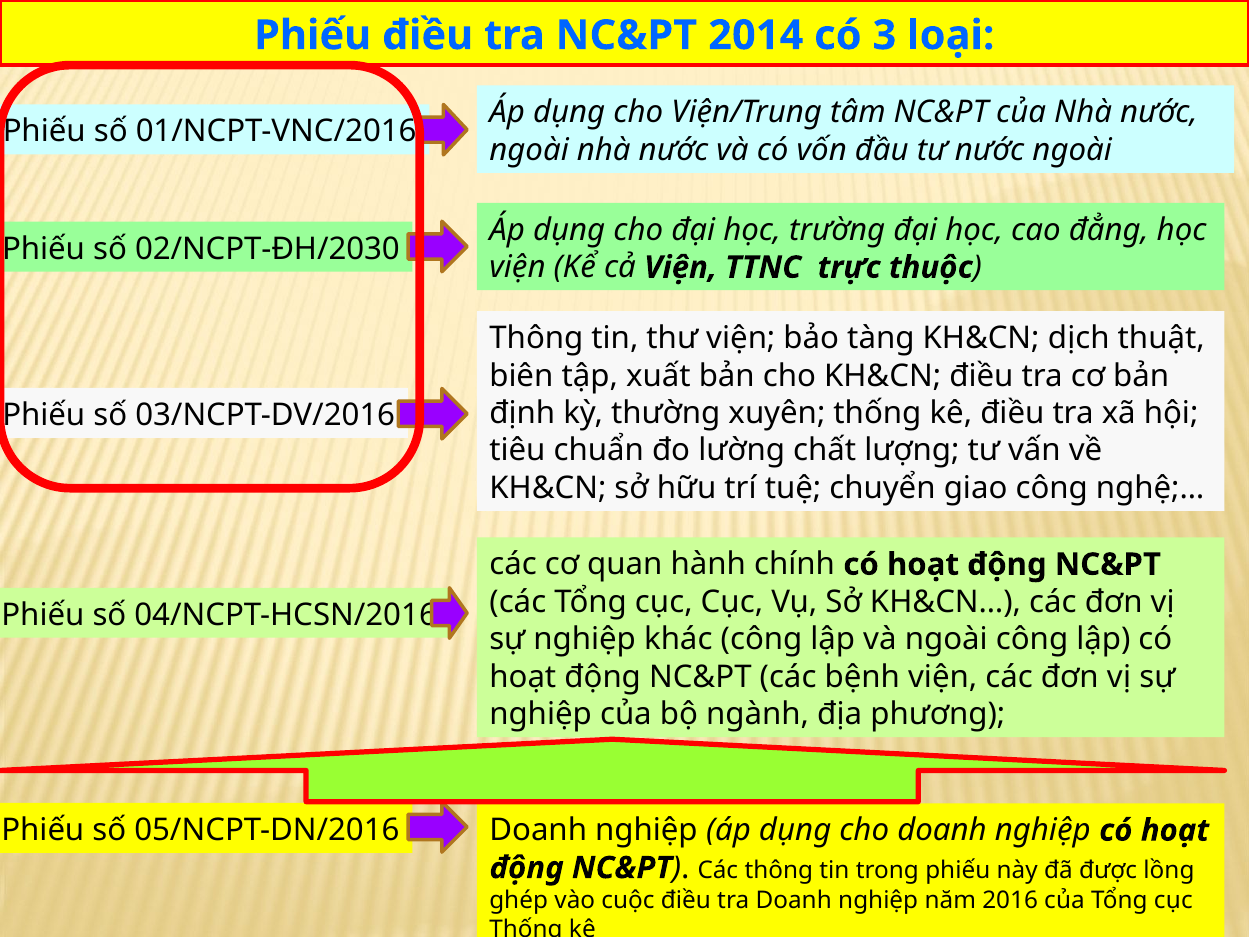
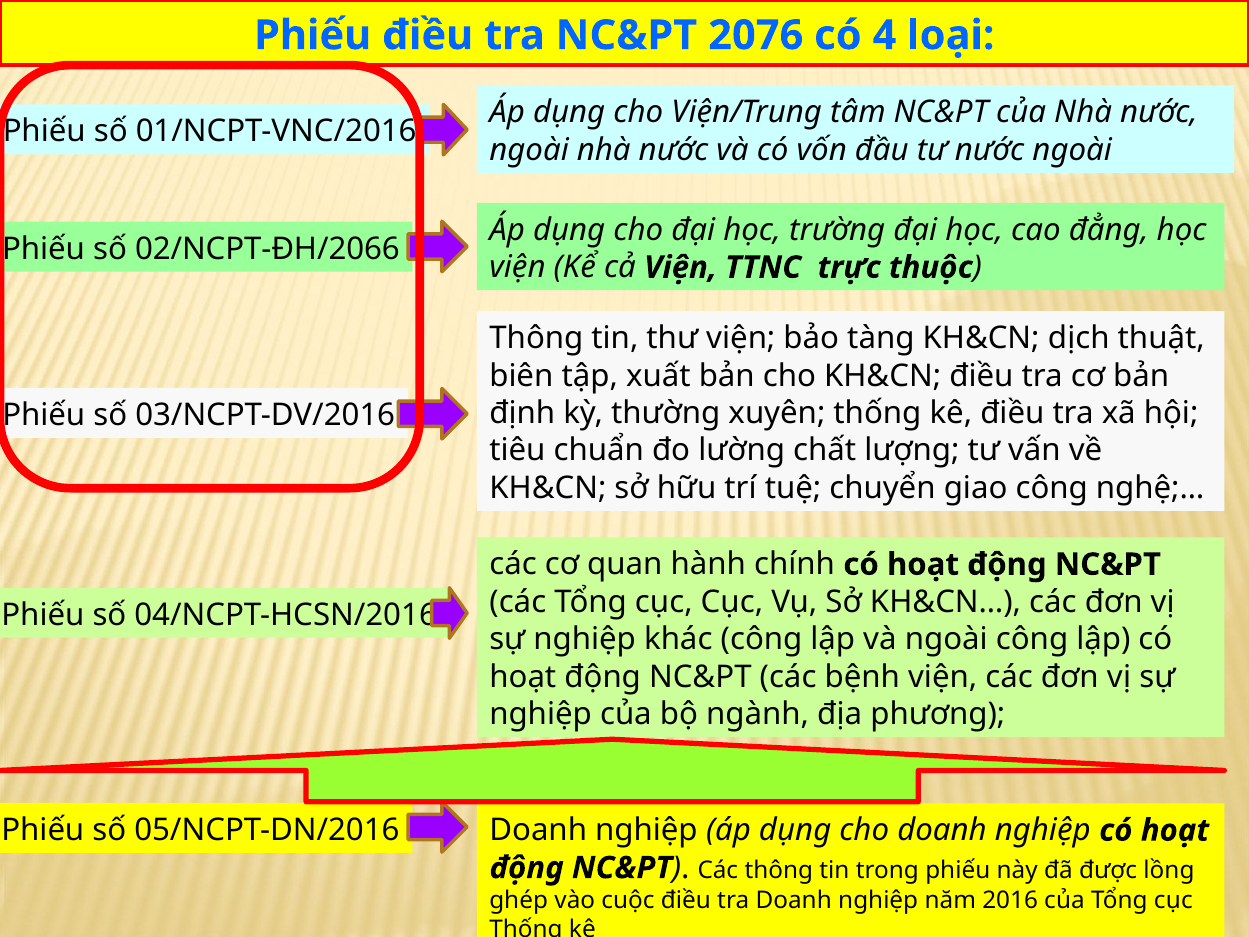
2014: 2014 -> 2076 (756, 35)
3: 3 -> 4 (884, 35)
02/NCPT-ĐH/2030: 02/NCPT-ĐH/2030 -> 02/NCPT-ĐH/2066 (267, 249)
